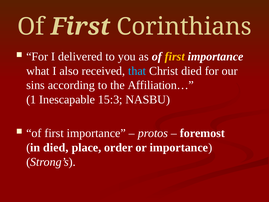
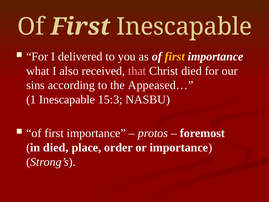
First Corinthians: Corinthians -> Inescapable (184, 27)
that colour: light blue -> pink (137, 71)
Affiliation…: Affiliation… -> Appeased… (161, 85)
